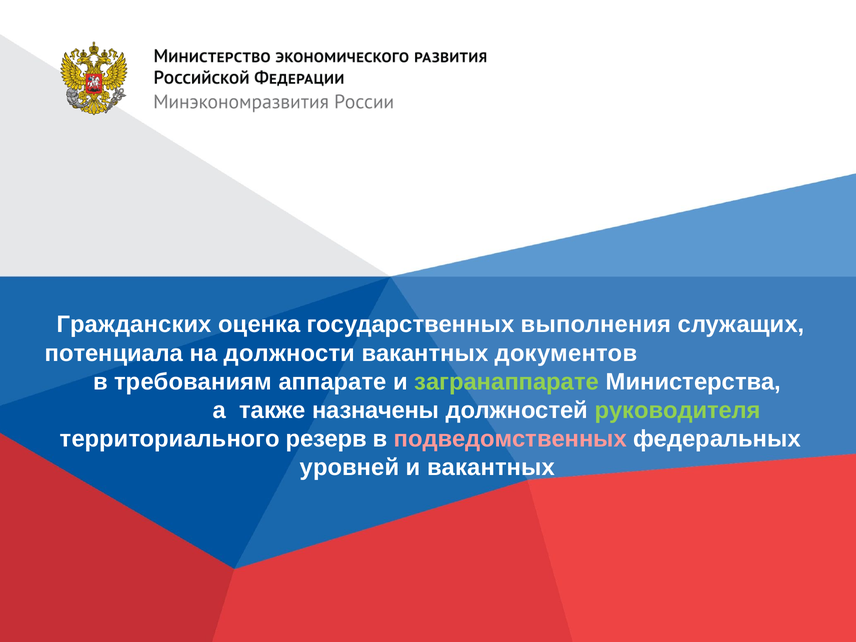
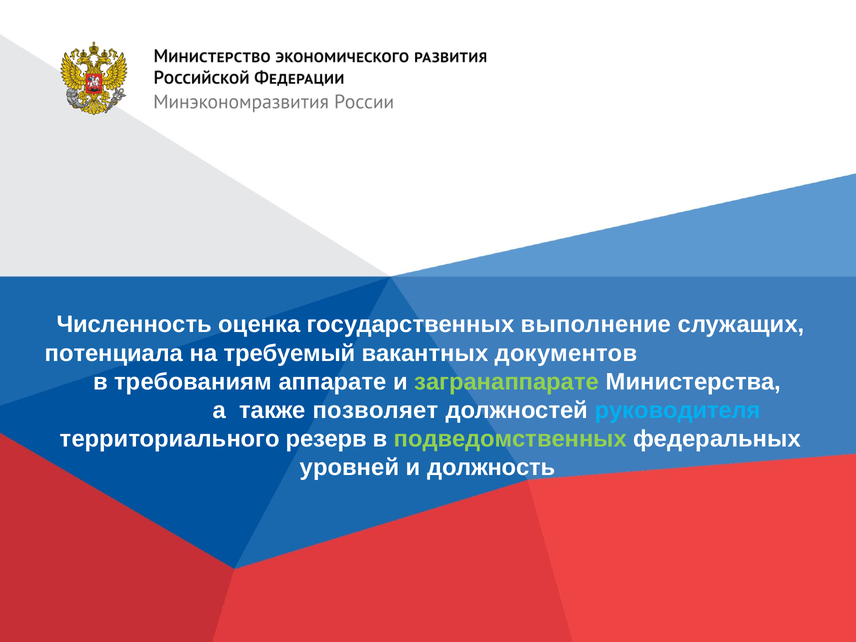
Гражданских: Гражданских -> Численность (134, 325)
выполнения: выполнения -> выполнение (596, 325)
должности: должности -> требуемый (290, 353)
назначены: назначены -> позволяет (376, 410)
руководителя colour: light green -> light blue (678, 410)
подведомственных colour: pink -> light green (510, 439)
и вакантных: вакантных -> должность (491, 467)
